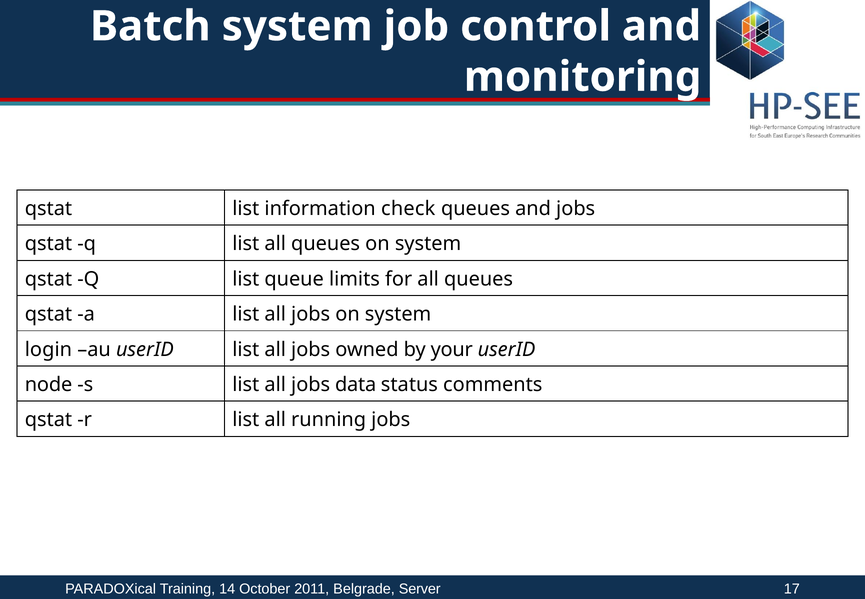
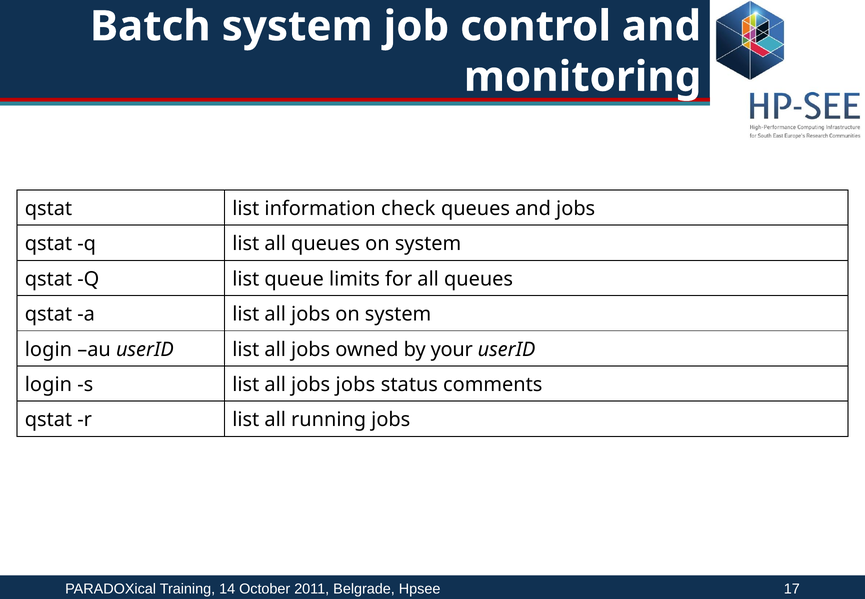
node: node -> login (48, 384)
jobs data: data -> jobs (355, 384)
Server: Server -> Hpsee (420, 589)
